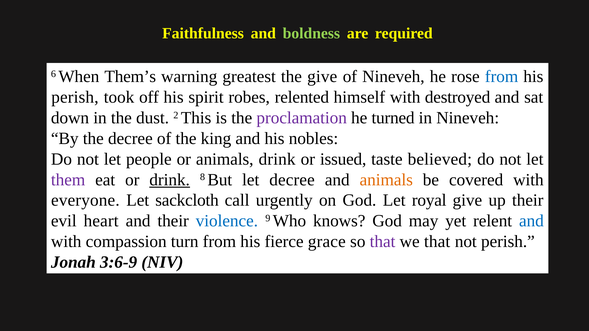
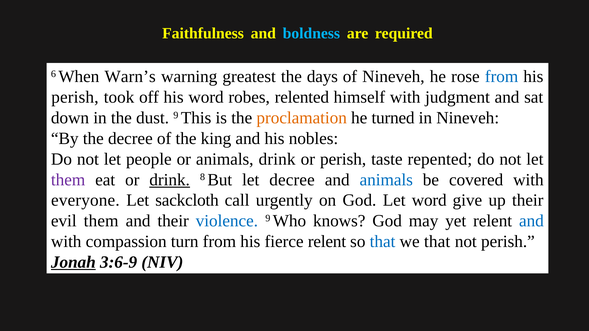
boldness colour: light green -> light blue (311, 34)
Them’s: Them’s -> Warn’s (130, 77)
the give: give -> days (322, 77)
his spirit: spirit -> word (206, 97)
destroyed: destroyed -> judgment (458, 97)
dust 2: 2 -> 9 (176, 115)
proclamation colour: purple -> orange (302, 118)
or issued: issued -> perish (343, 159)
believed: believed -> repented (440, 159)
animals colour: orange -> blue (386, 180)
Let royal: royal -> word (429, 200)
evil heart: heart -> them (101, 221)
fierce grace: grace -> relent (327, 242)
that colour: purple -> blue (383, 242)
Jonah underline: none -> present (73, 262)
